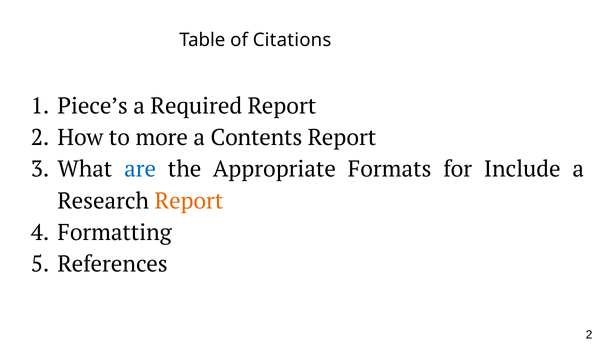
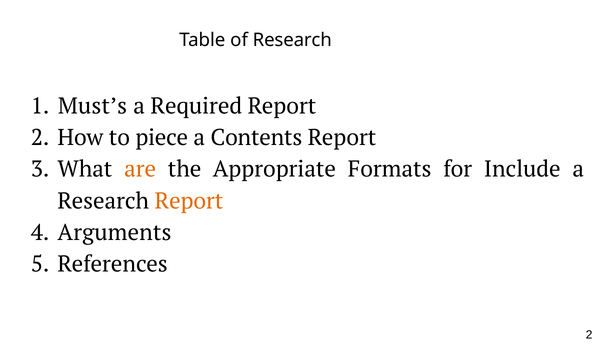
of Citations: Citations -> Research (292, 40)
Piece’s: Piece’s -> Must’s (93, 106)
more: more -> piece (162, 138)
are colour: blue -> orange (140, 169)
Formatting: Formatting -> Arguments (115, 232)
